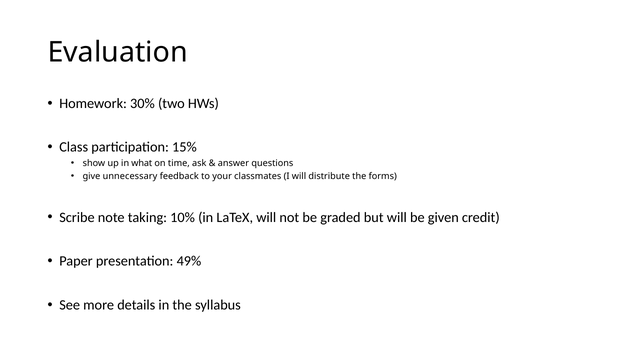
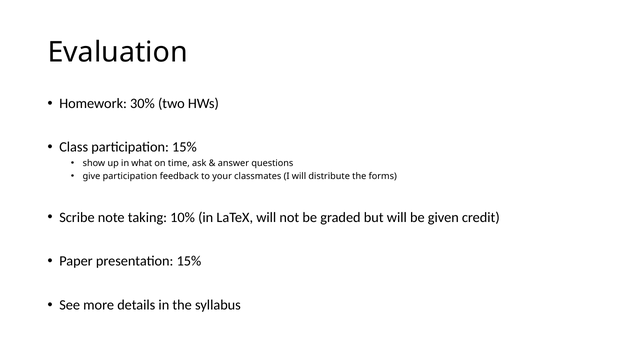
give unnecessary: unnecessary -> participation (130, 176)
presentation 49%: 49% -> 15% (189, 261)
